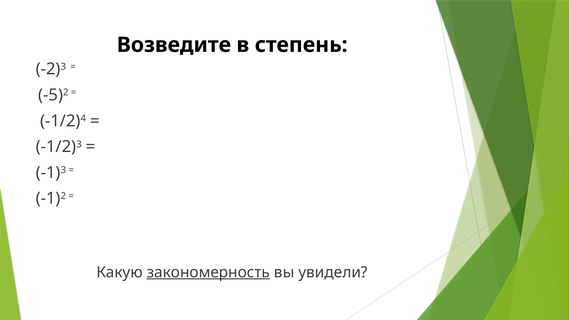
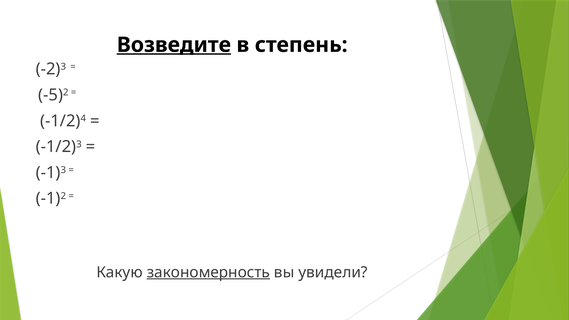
Возведите underline: none -> present (174, 45)
